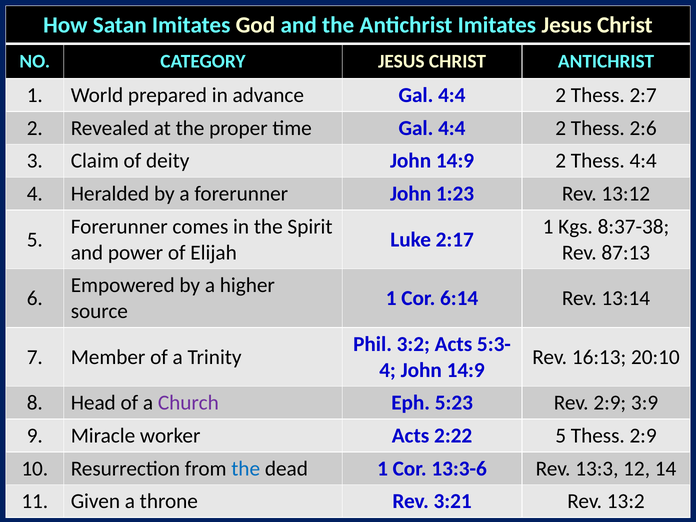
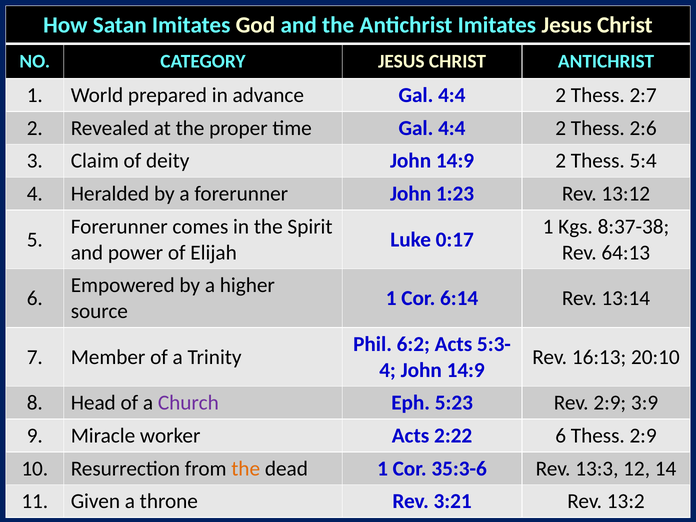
Thess 4:4: 4:4 -> 5:4 (643, 161)
2:17: 2:17 -> 0:17 (455, 240)
87:13: 87:13 -> 64:13 (626, 253)
3:2: 3:2 -> 6:2 (413, 344)
2:22 5: 5 -> 6 (561, 436)
the colour: blue -> orange (246, 469)
13:3-6: 13:3-6 -> 35:3-6 (459, 469)
